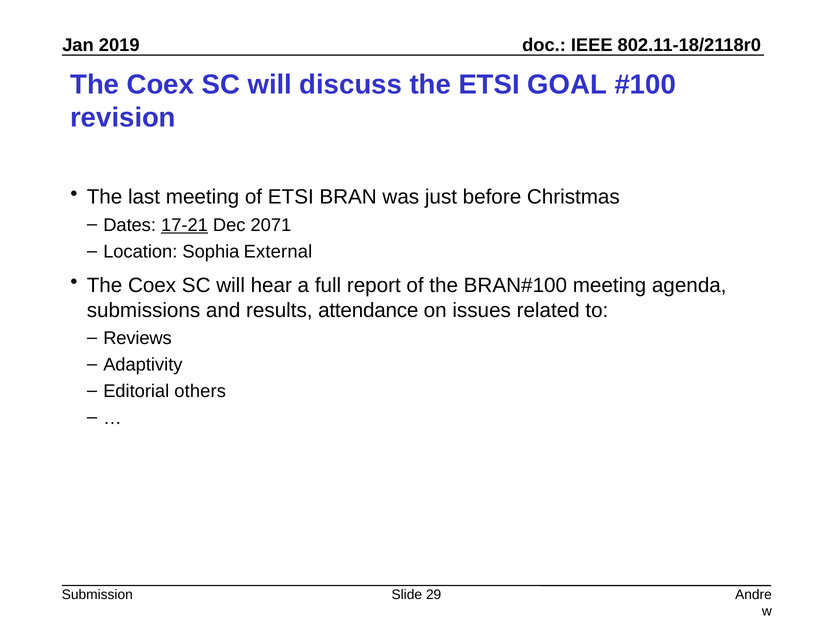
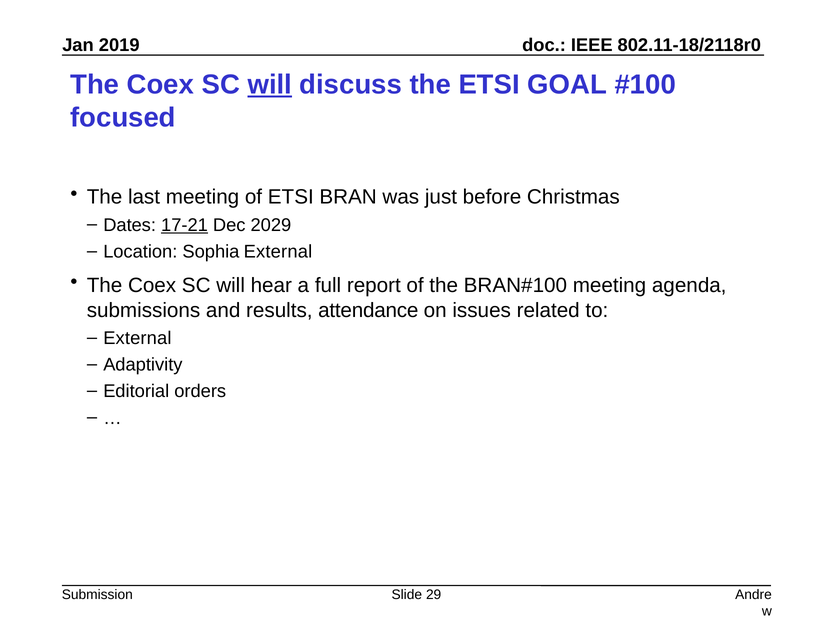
will underline: none -> present (270, 85)
revision: revision -> focused (123, 118)
2071: 2071 -> 2029 (271, 225)
Reviews: Reviews -> External (137, 338)
others: others -> orders (200, 391)
